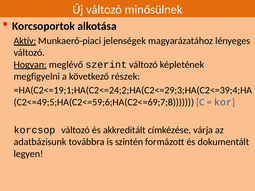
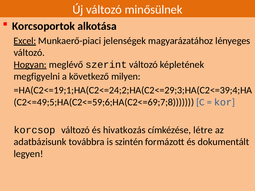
Aktív: Aktív -> Excel (25, 41)
részek: részek -> milyen (126, 77)
akkreditált: akkreditált -> hivatkozás (124, 130)
várja: várja -> létre (203, 130)
